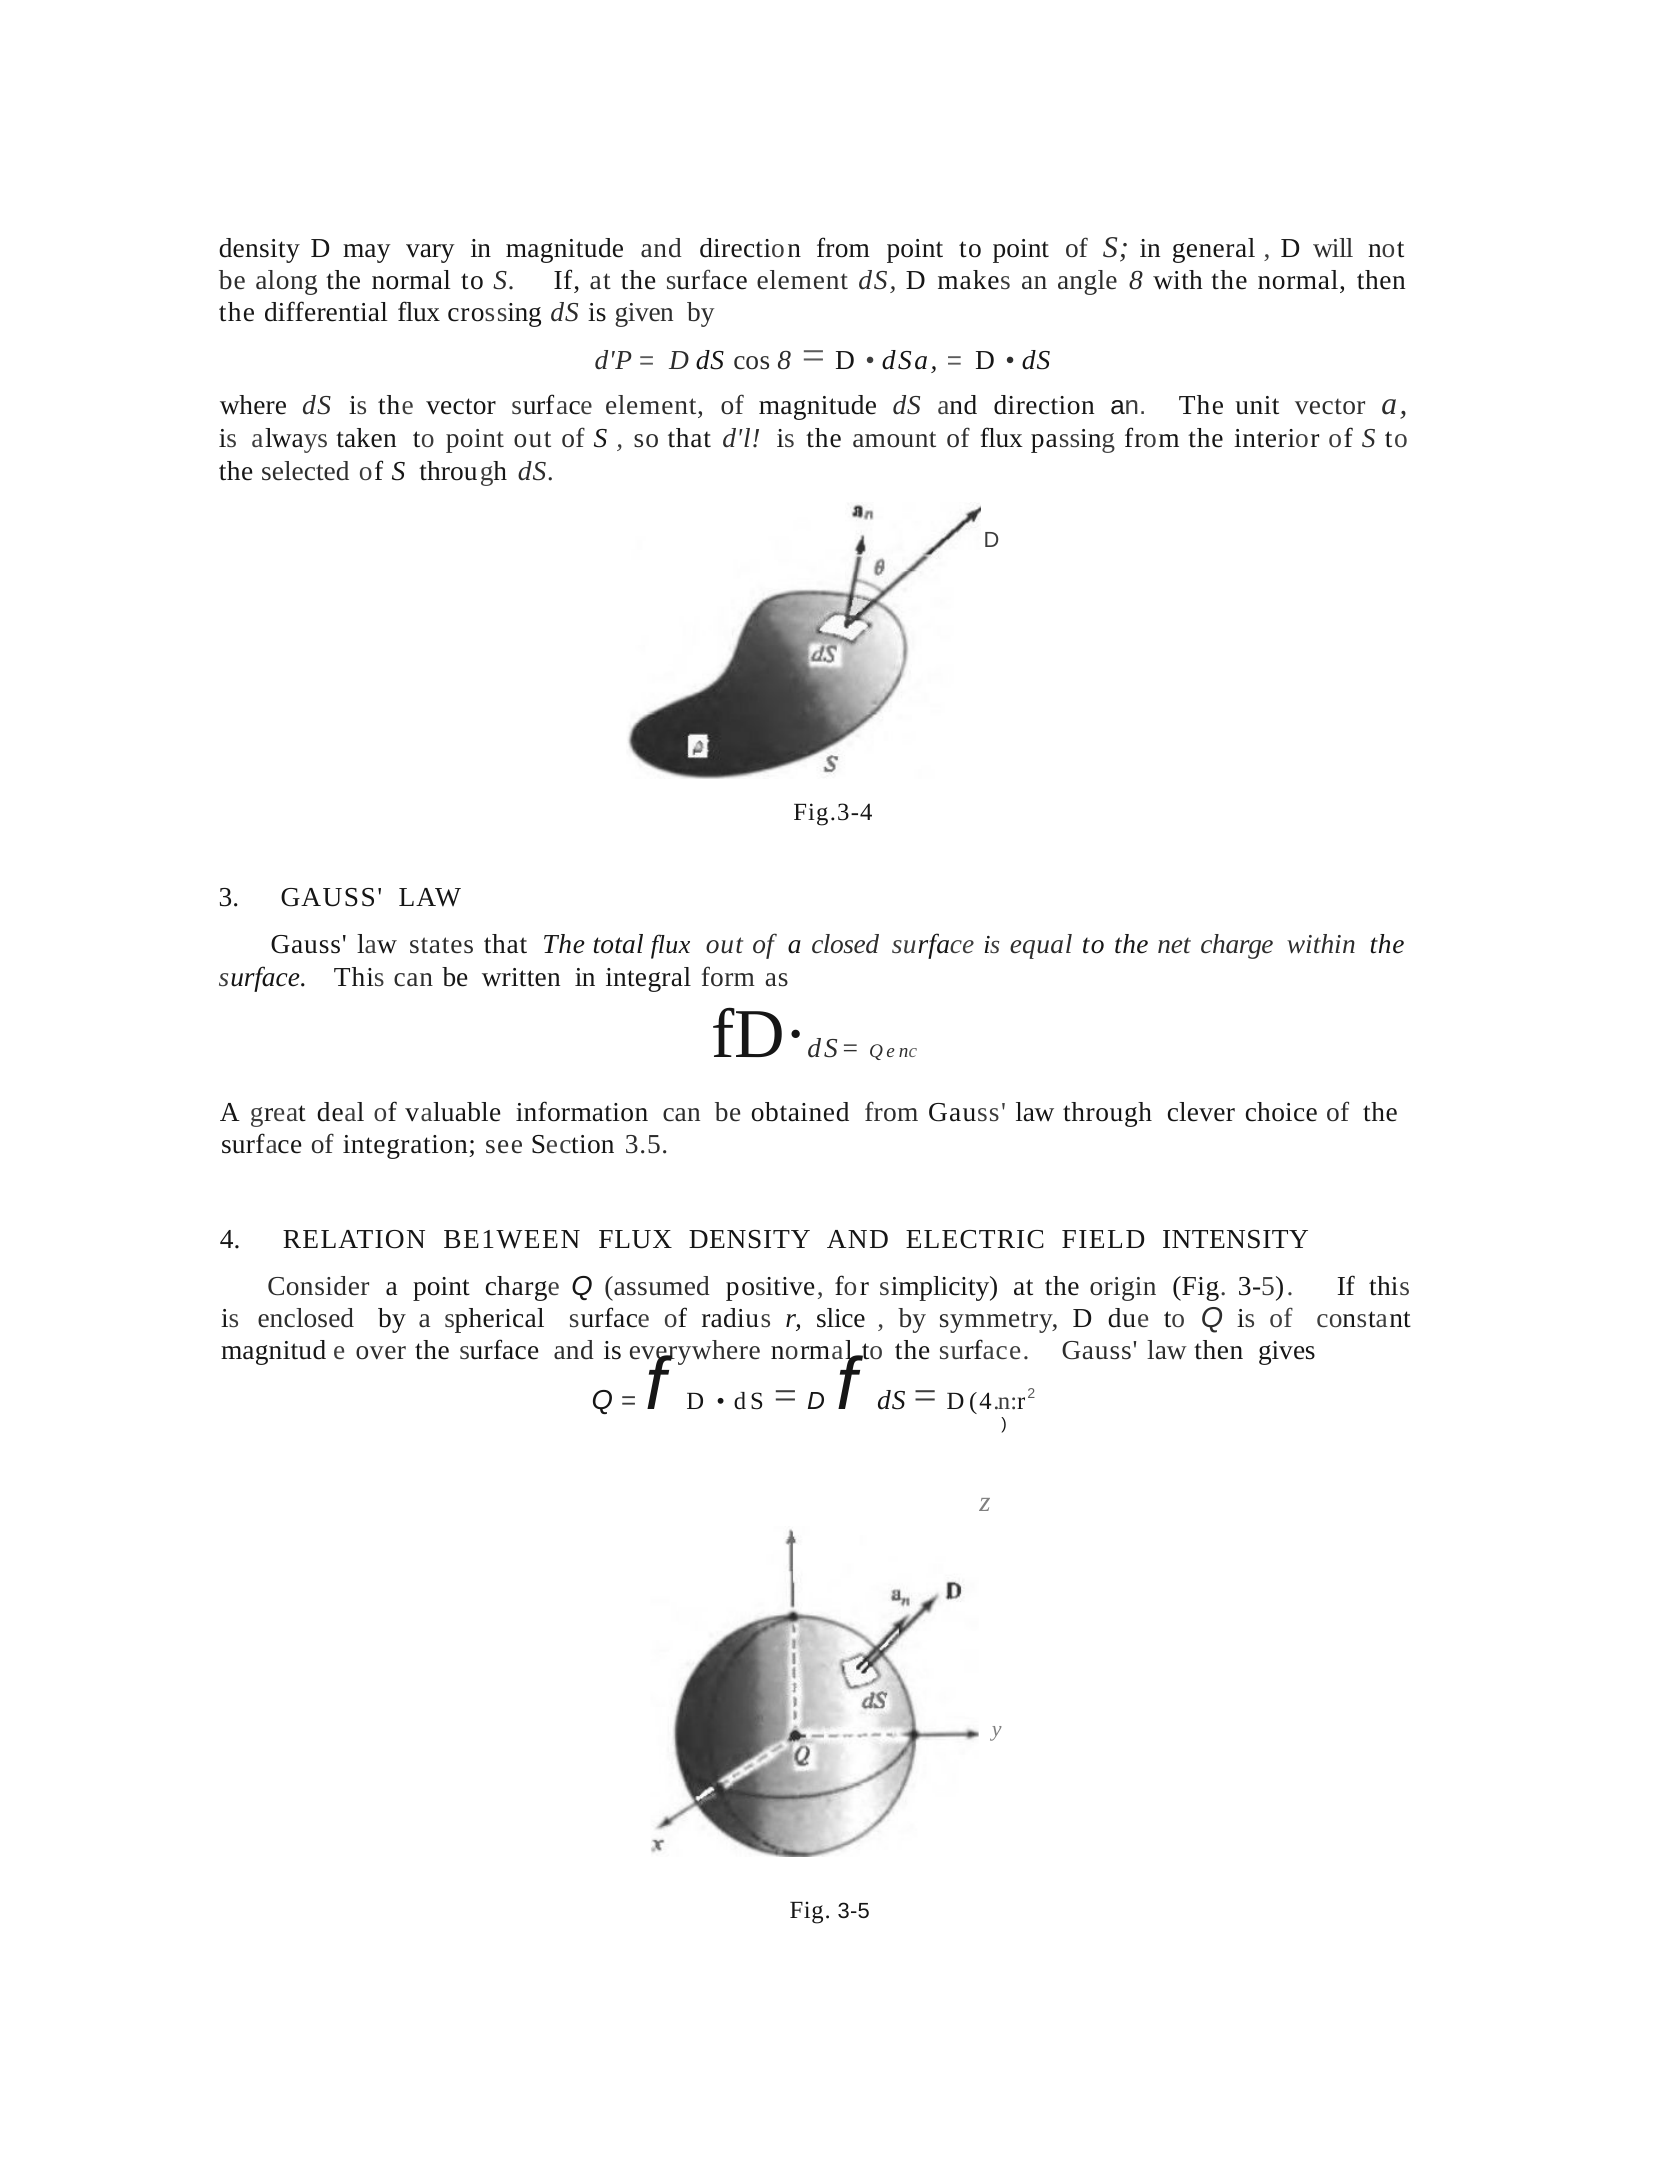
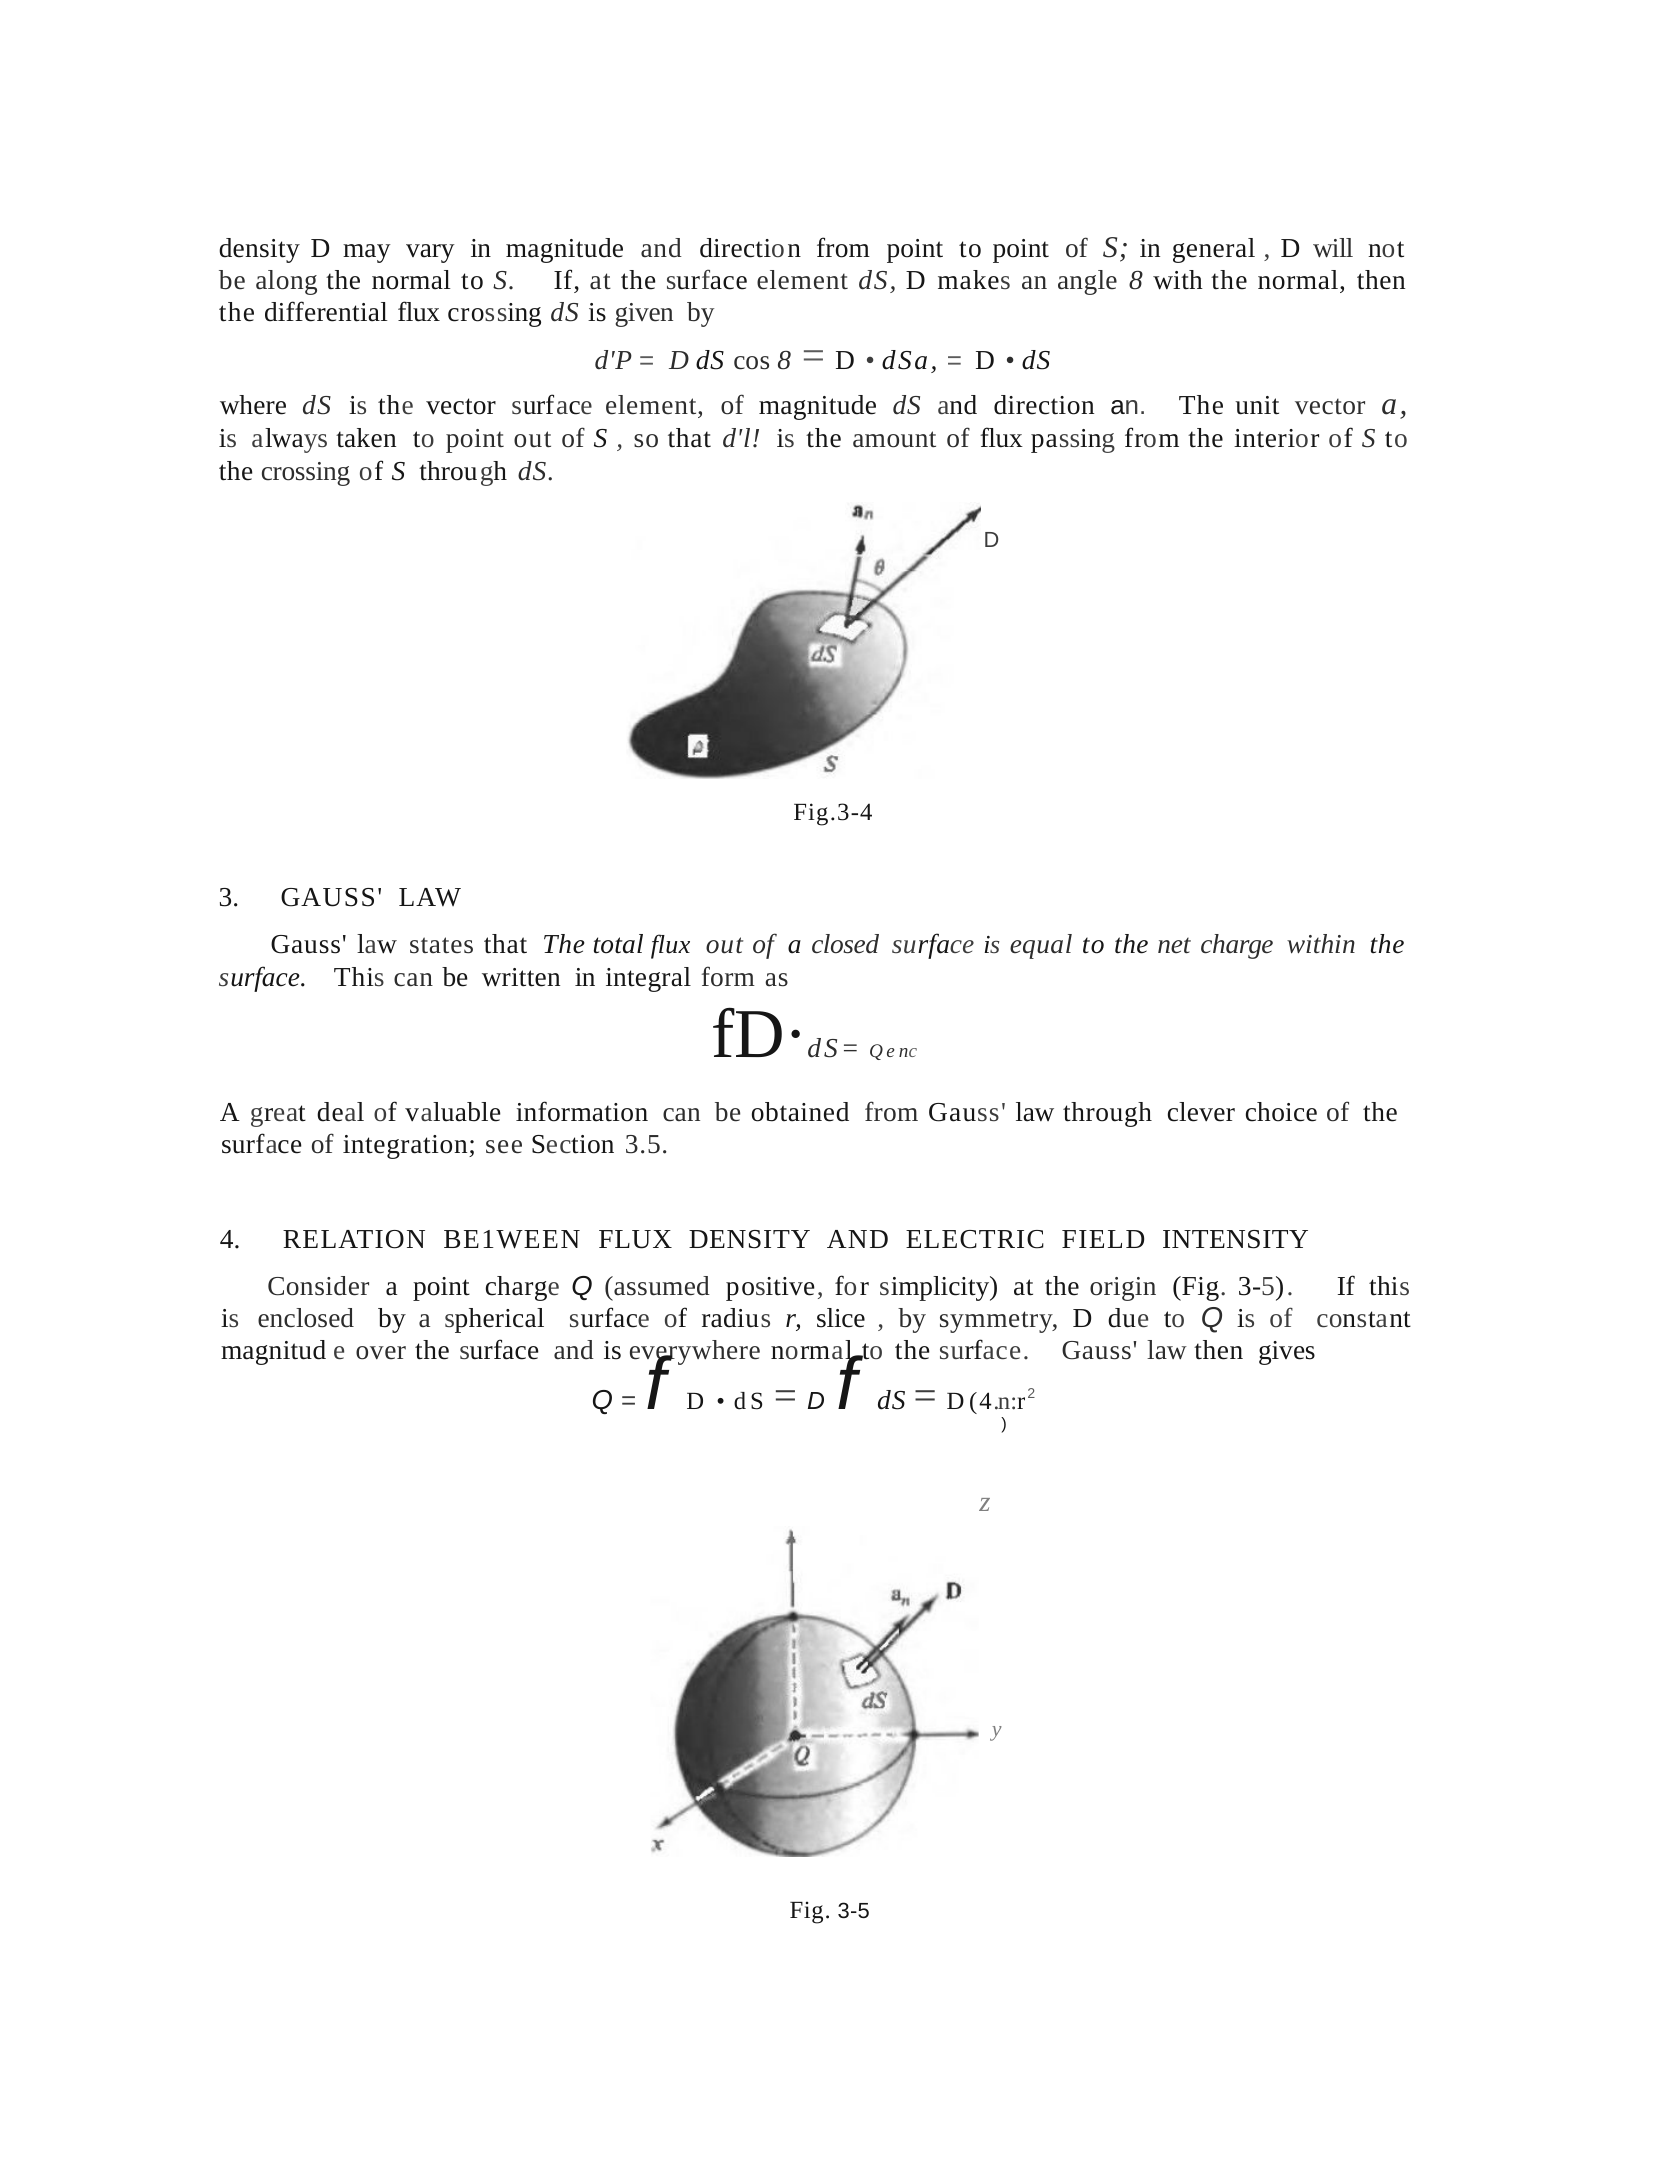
the selected: selected -> crossing (306, 471)
